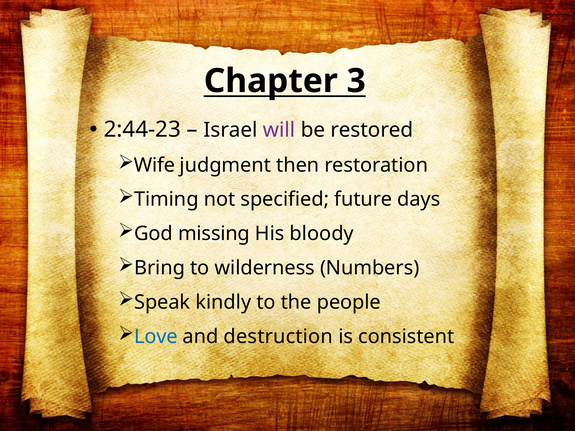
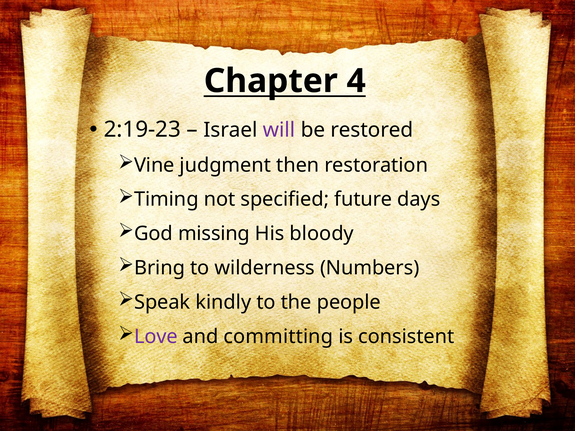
3: 3 -> 4 (356, 81)
2:44-23: 2:44-23 -> 2:19-23 (142, 130)
Wife: Wife -> Vine (154, 165)
Love colour: blue -> purple (156, 337)
destruction: destruction -> committing (278, 337)
